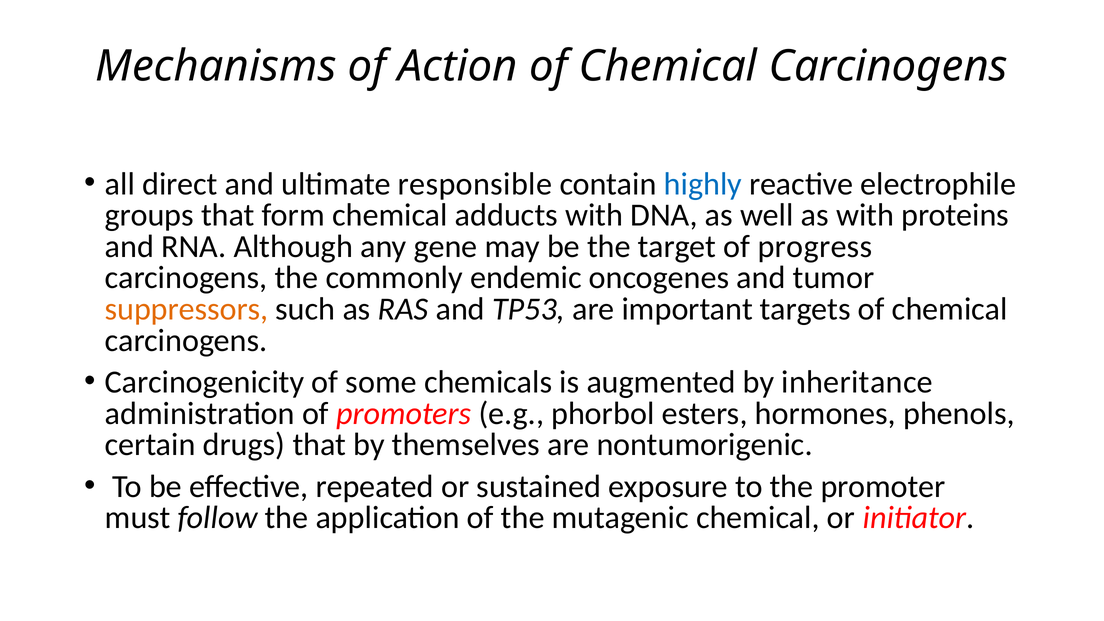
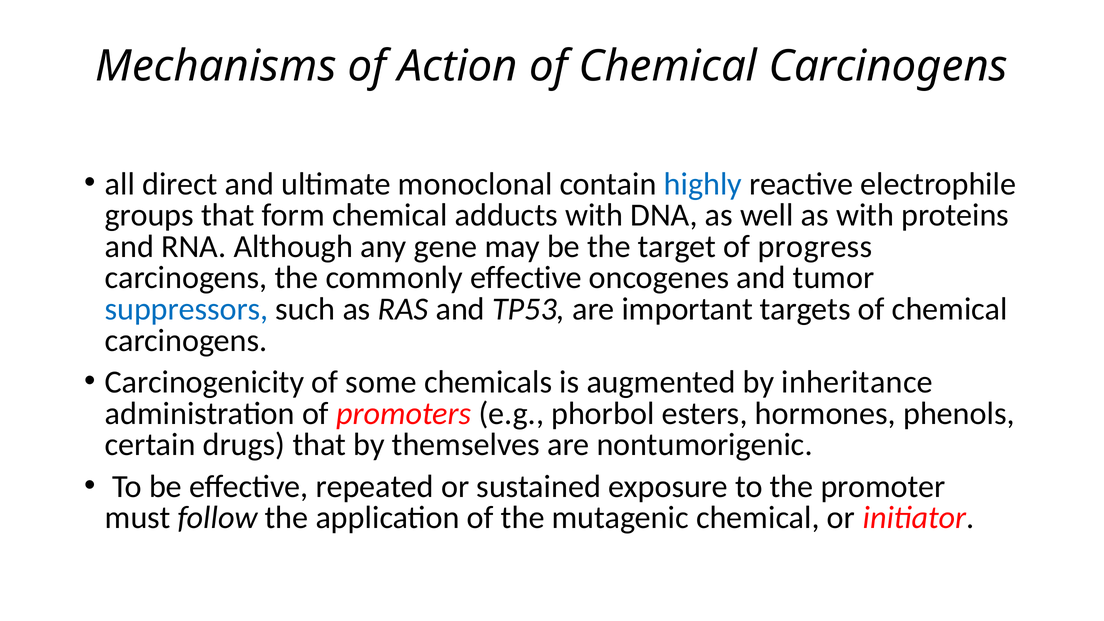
responsible: responsible -> monoclonal (475, 184)
commonly endemic: endemic -> effective (526, 278)
suppressors colour: orange -> blue (187, 309)
